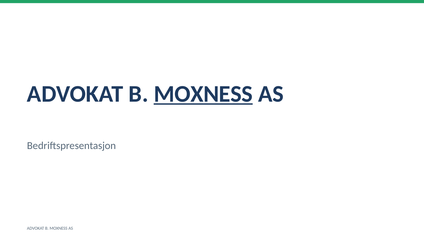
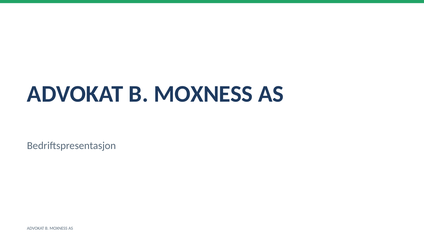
MOXNESS underline: present -> none (203, 94)
